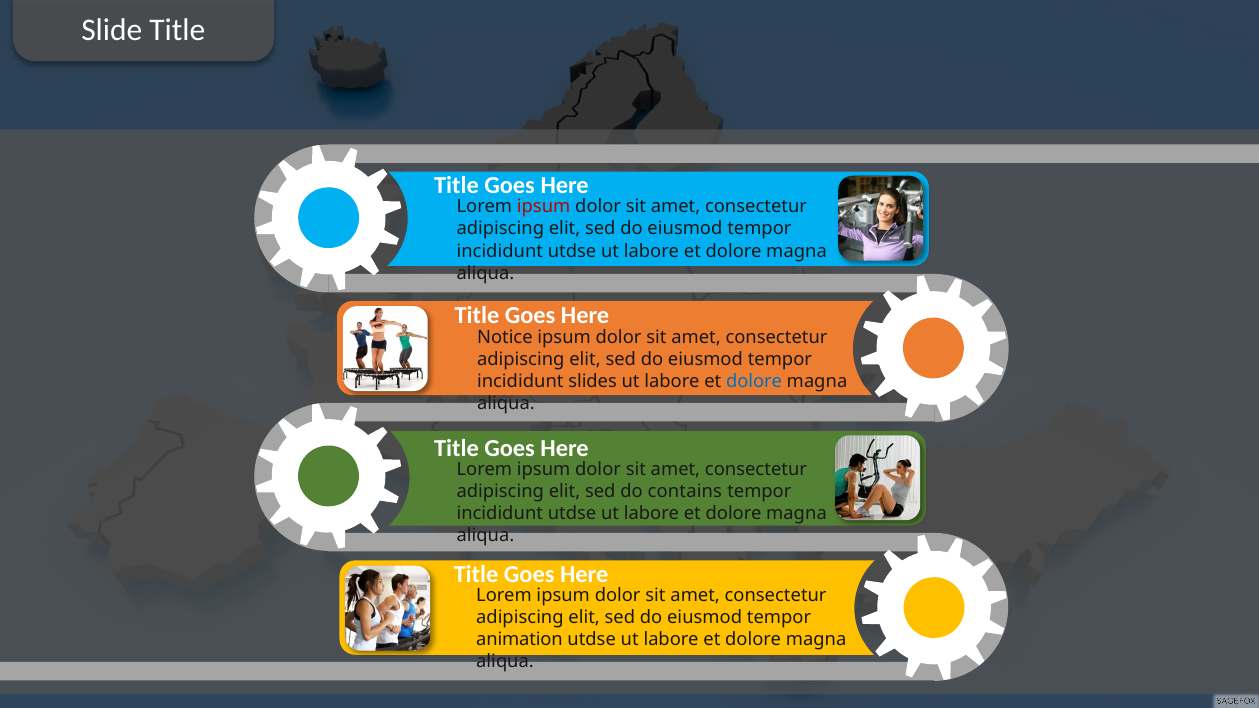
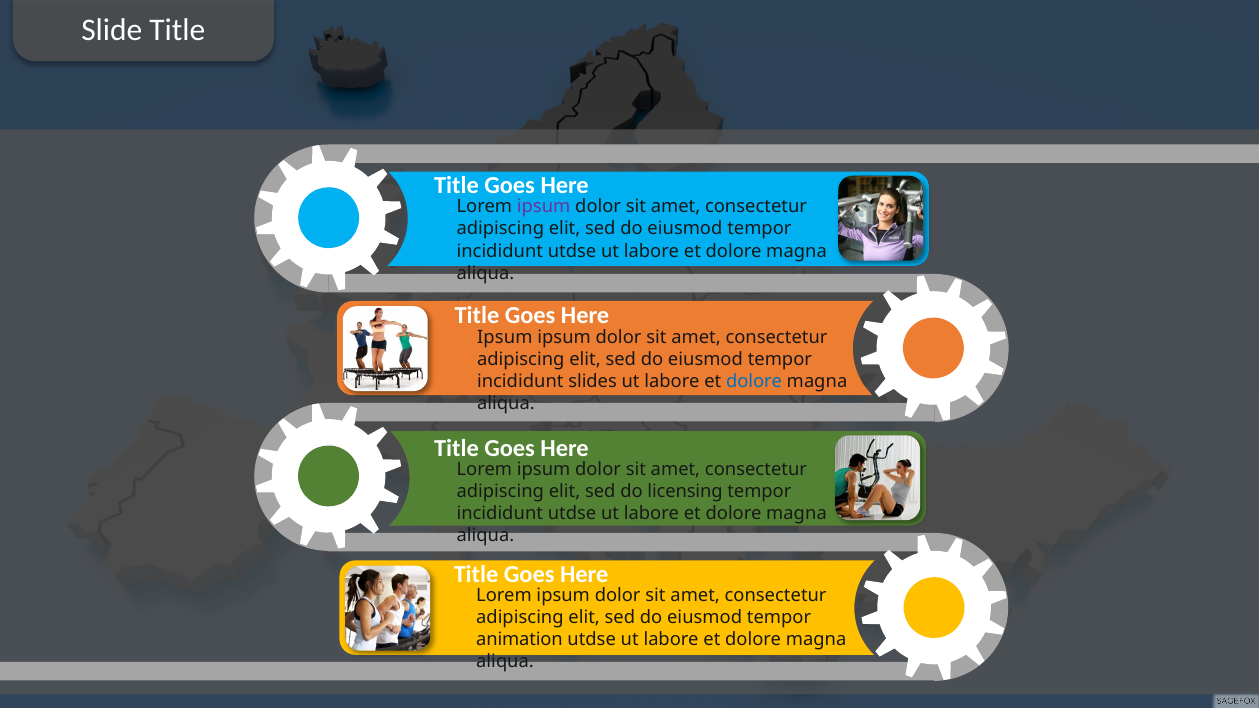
ipsum colour: red -> purple (544, 207)
Notice: Notice -> Ipsum (505, 337)
contains: contains -> licensing (685, 492)
